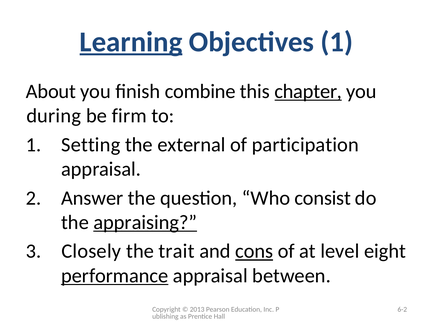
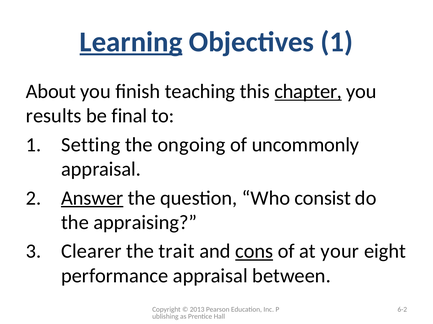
combine: combine -> teaching (200, 92)
during: during -> results (54, 116)
firm: firm -> final (129, 116)
external: external -> ongoing (191, 145)
participation: participation -> uncommonly (305, 145)
Answer underline: none -> present (92, 198)
appraising underline: present -> none (145, 223)
Closely: Closely -> Clearer (91, 252)
level: level -> your (340, 252)
performance underline: present -> none (115, 276)
